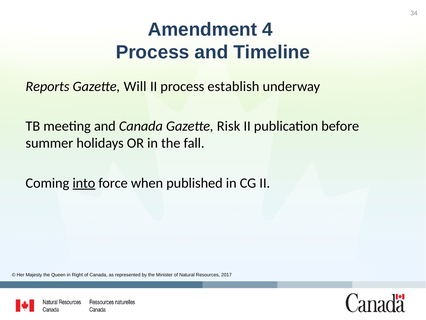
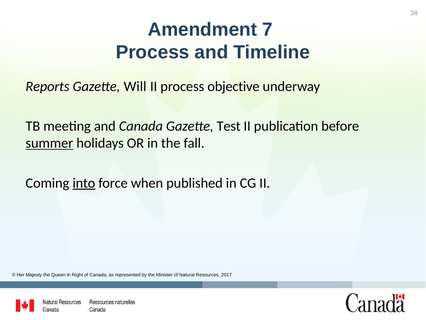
4: 4 -> 7 (268, 29)
establish: establish -> objective (233, 86)
Risk: Risk -> Test (229, 126)
summer underline: none -> present (49, 143)
